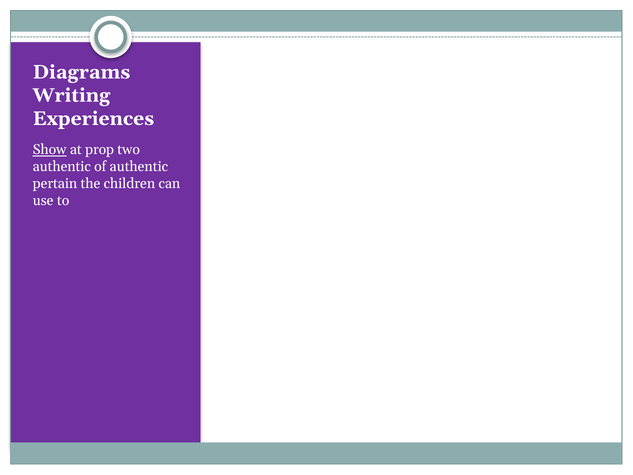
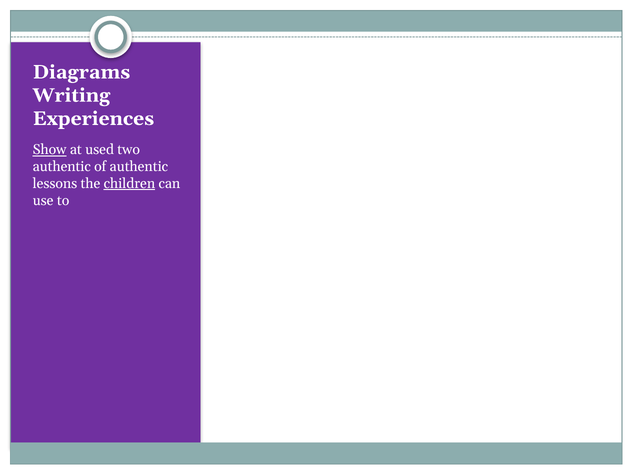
prop: prop -> used (100, 150)
pertain: pertain -> lessons (55, 183)
children underline: none -> present (129, 183)
